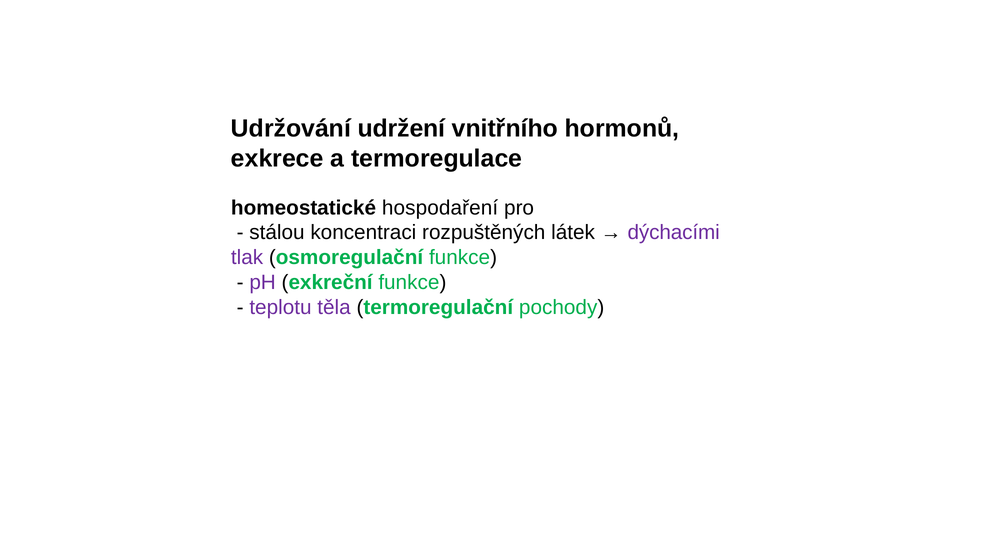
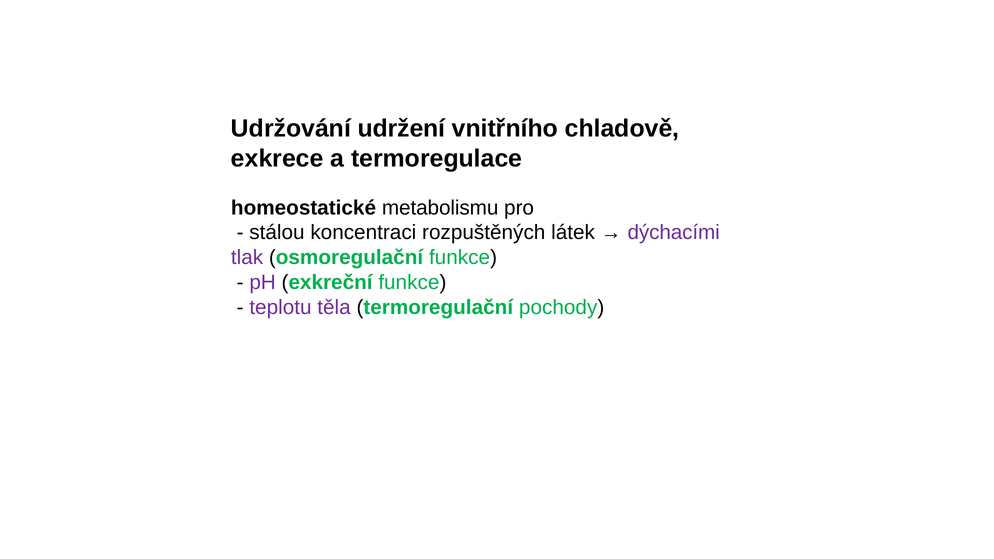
hormonů: hormonů -> chladově (622, 129)
hospodaření: hospodaření -> metabolismu (440, 208)
